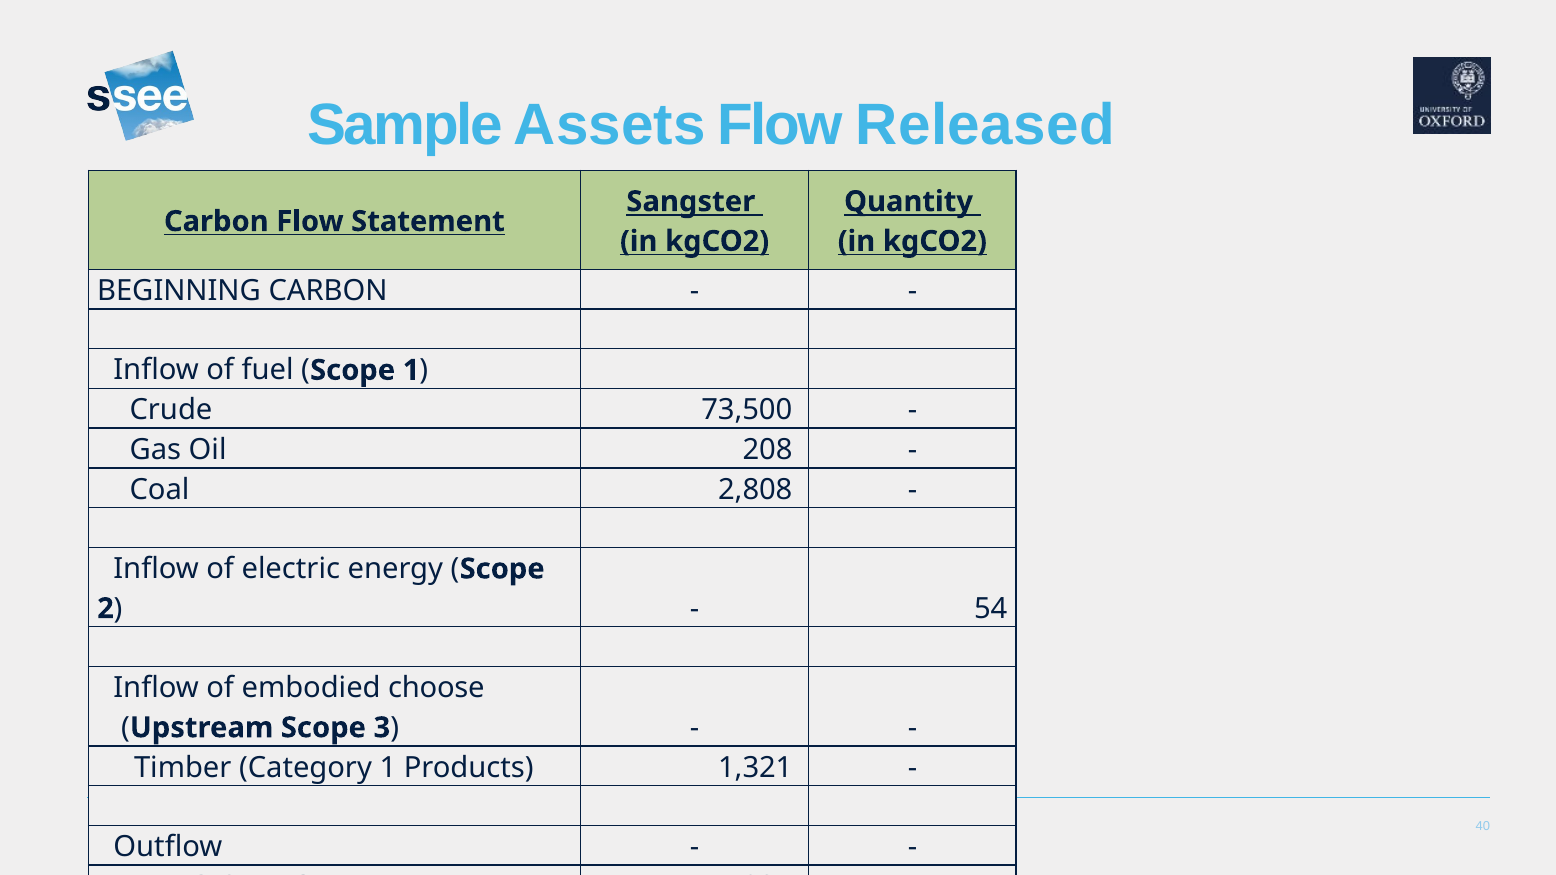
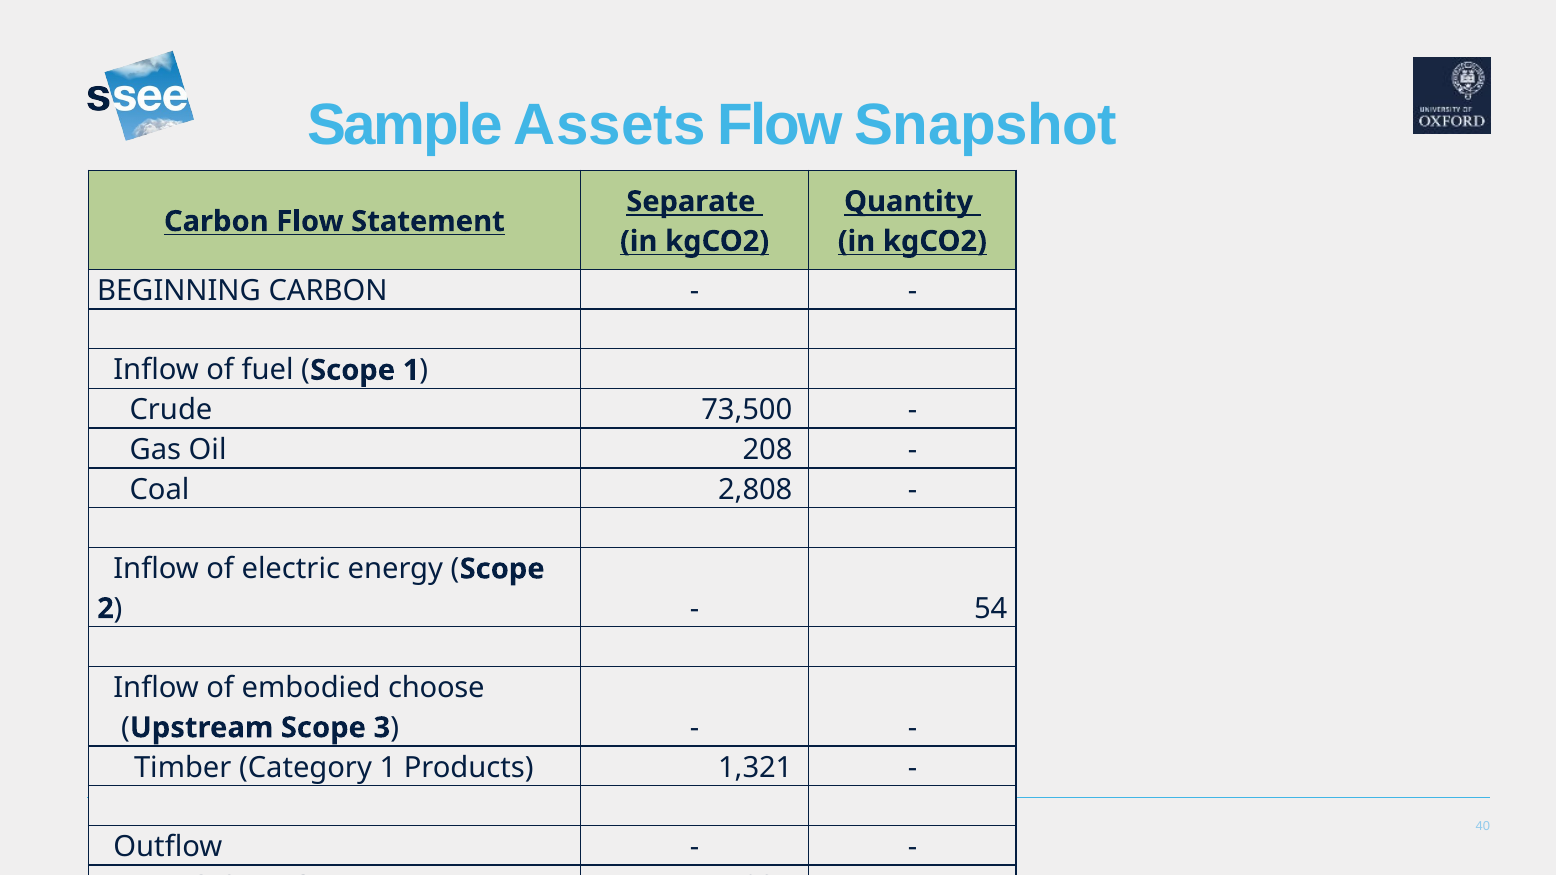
Released: Released -> Snapshot (986, 125)
Sangster: Sangster -> Separate (691, 202)
